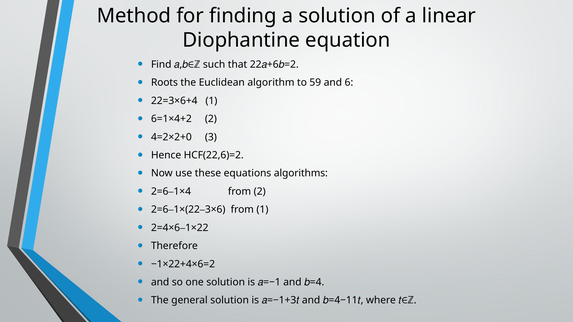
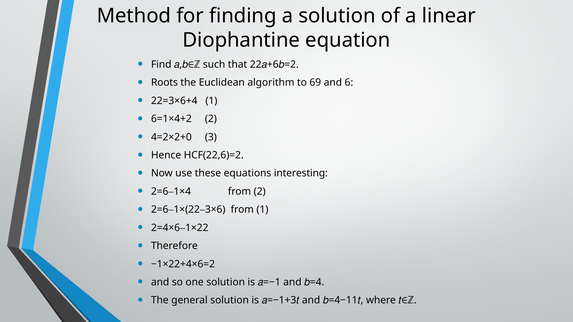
59: 59 -> 69 (315, 83)
algorithms: algorithms -> interesting (301, 173)
